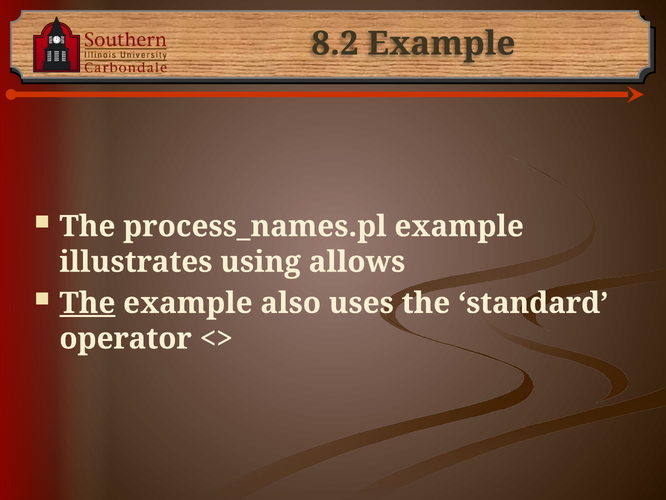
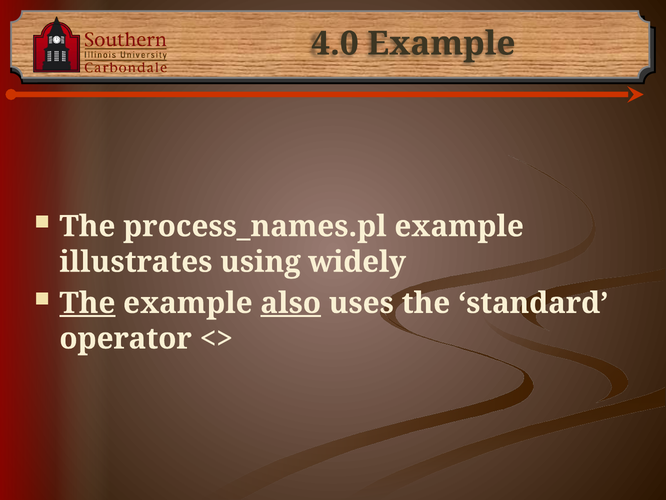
8.2: 8.2 -> 4.0 (335, 44)
allows: allows -> widely (357, 262)
also underline: none -> present (291, 303)
